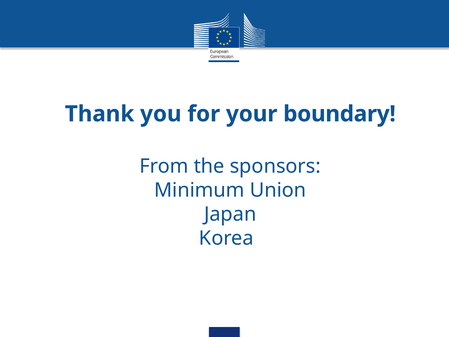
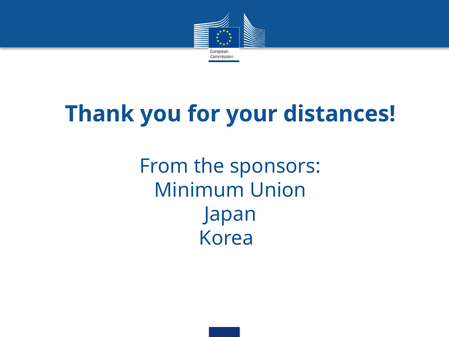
boundary: boundary -> distances (339, 114)
